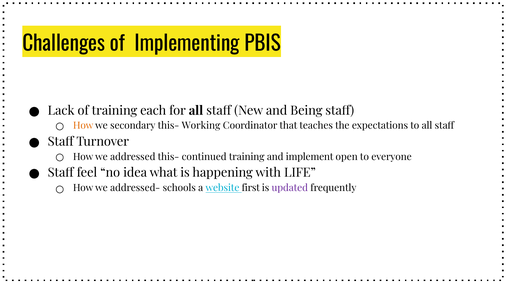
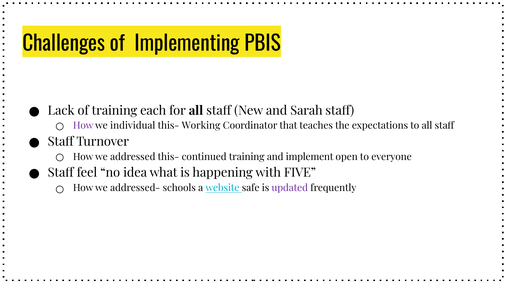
Being: Being -> Sarah (306, 111)
How colour: orange -> purple (83, 126)
secondary: secondary -> individual (133, 126)
LIFE: LIFE -> FIVE (300, 173)
first: first -> safe (251, 188)
